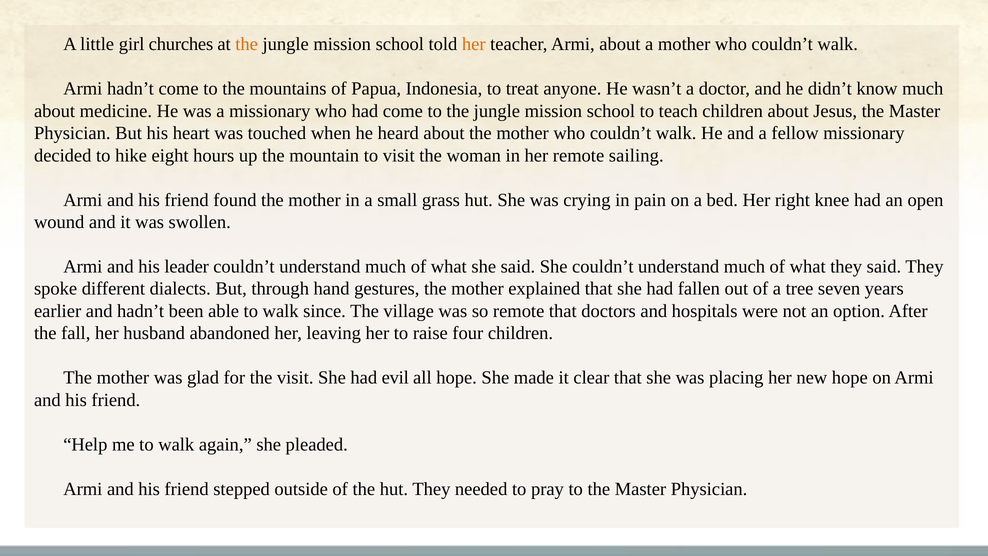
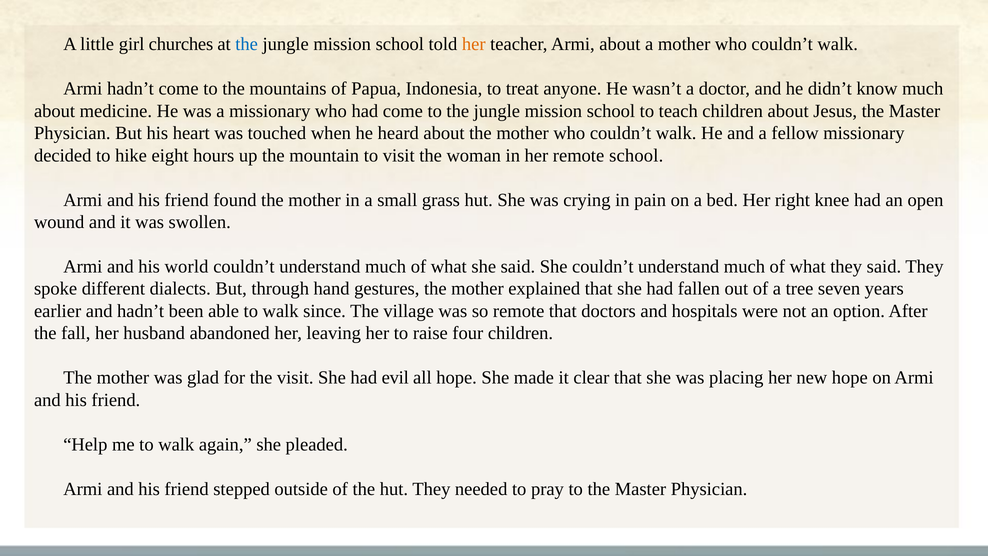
the colour: orange -> blue (247, 44)
remote sailing: sailing -> school (636, 155)
leader: leader -> world (186, 267)
